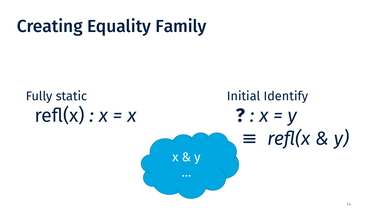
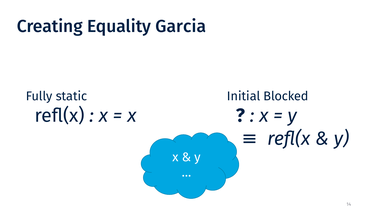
Family: Family -> Garcia (181, 26)
Identify: Identify -> Blocked (286, 96)
